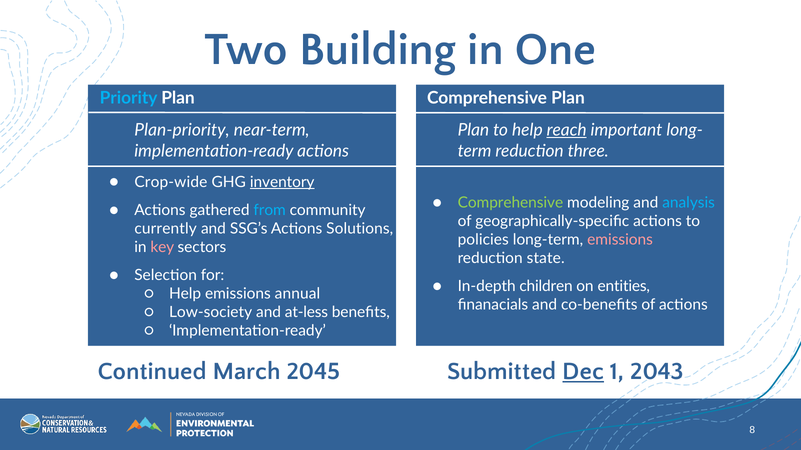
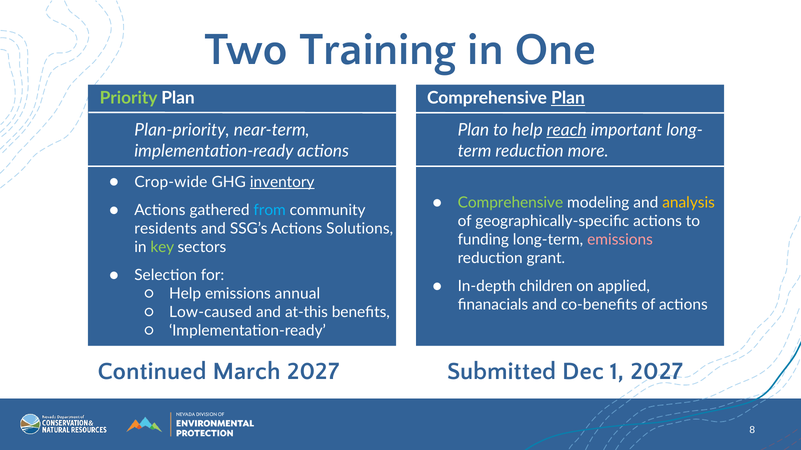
Building: Building -> Training (378, 49)
Priority colour: light blue -> light green (129, 98)
Plan underline: none -> present (568, 98)
three: three -> more (588, 151)
analysis colour: light blue -> yellow (689, 203)
currently: currently -> residents (166, 229)
policies: policies -> funding (483, 240)
key colour: pink -> light green (162, 247)
state: state -> grant (546, 259)
entities: entities -> applied (624, 287)
Low-society: Low-society -> Low-caused (211, 313)
at-less: at-less -> at-this (306, 313)
March 2045: 2045 -> 2027 (313, 372)
Dec underline: present -> none (583, 372)
1 2043: 2043 -> 2027 (657, 372)
